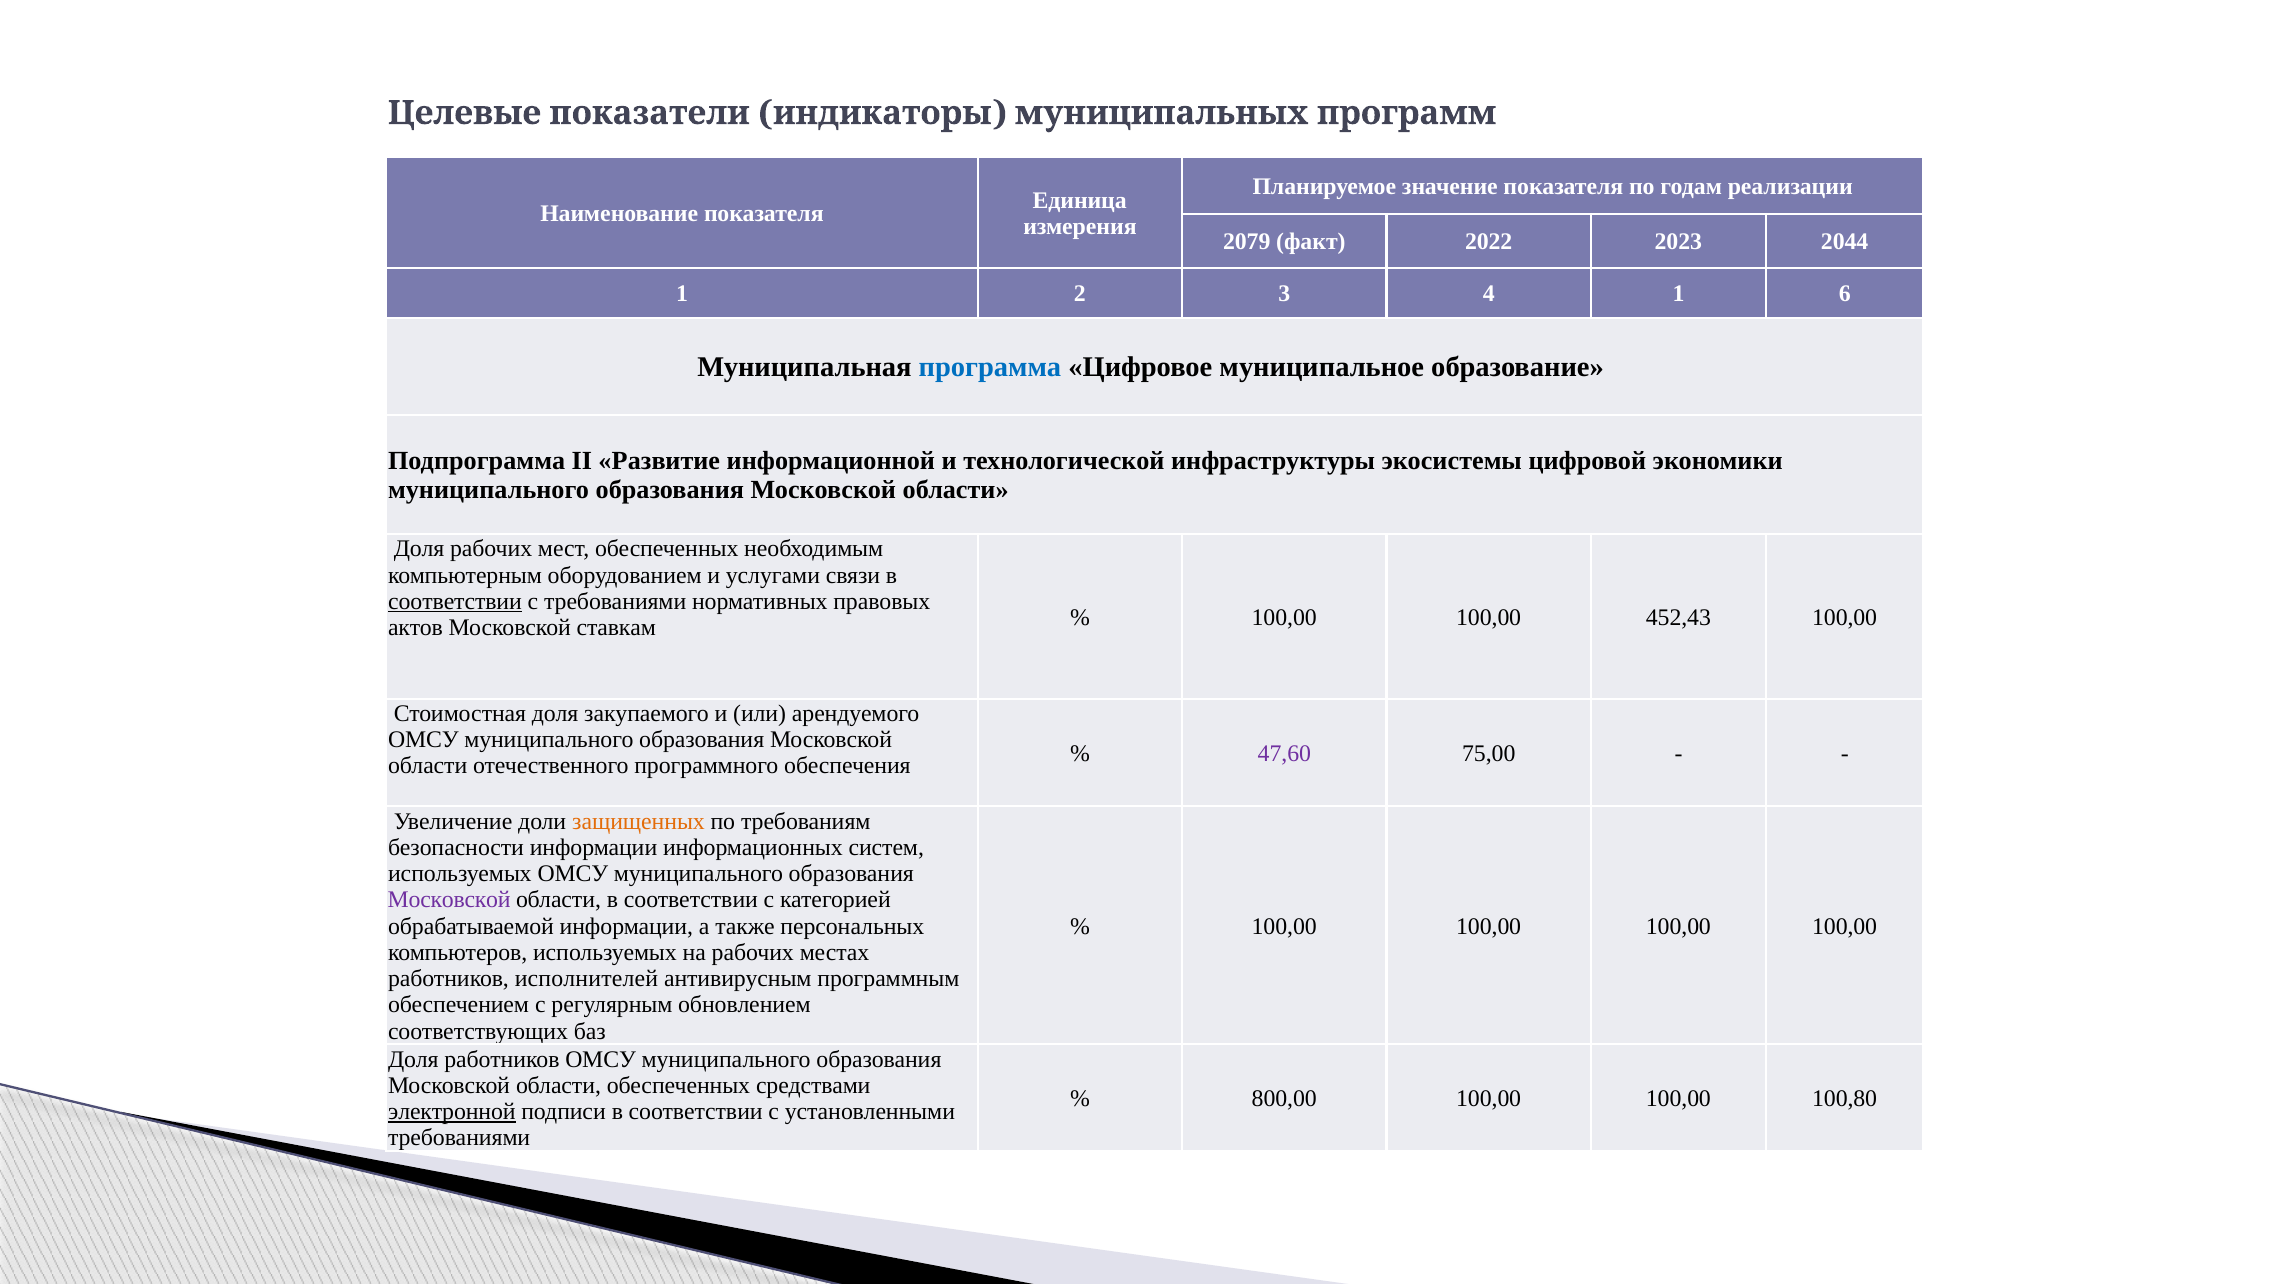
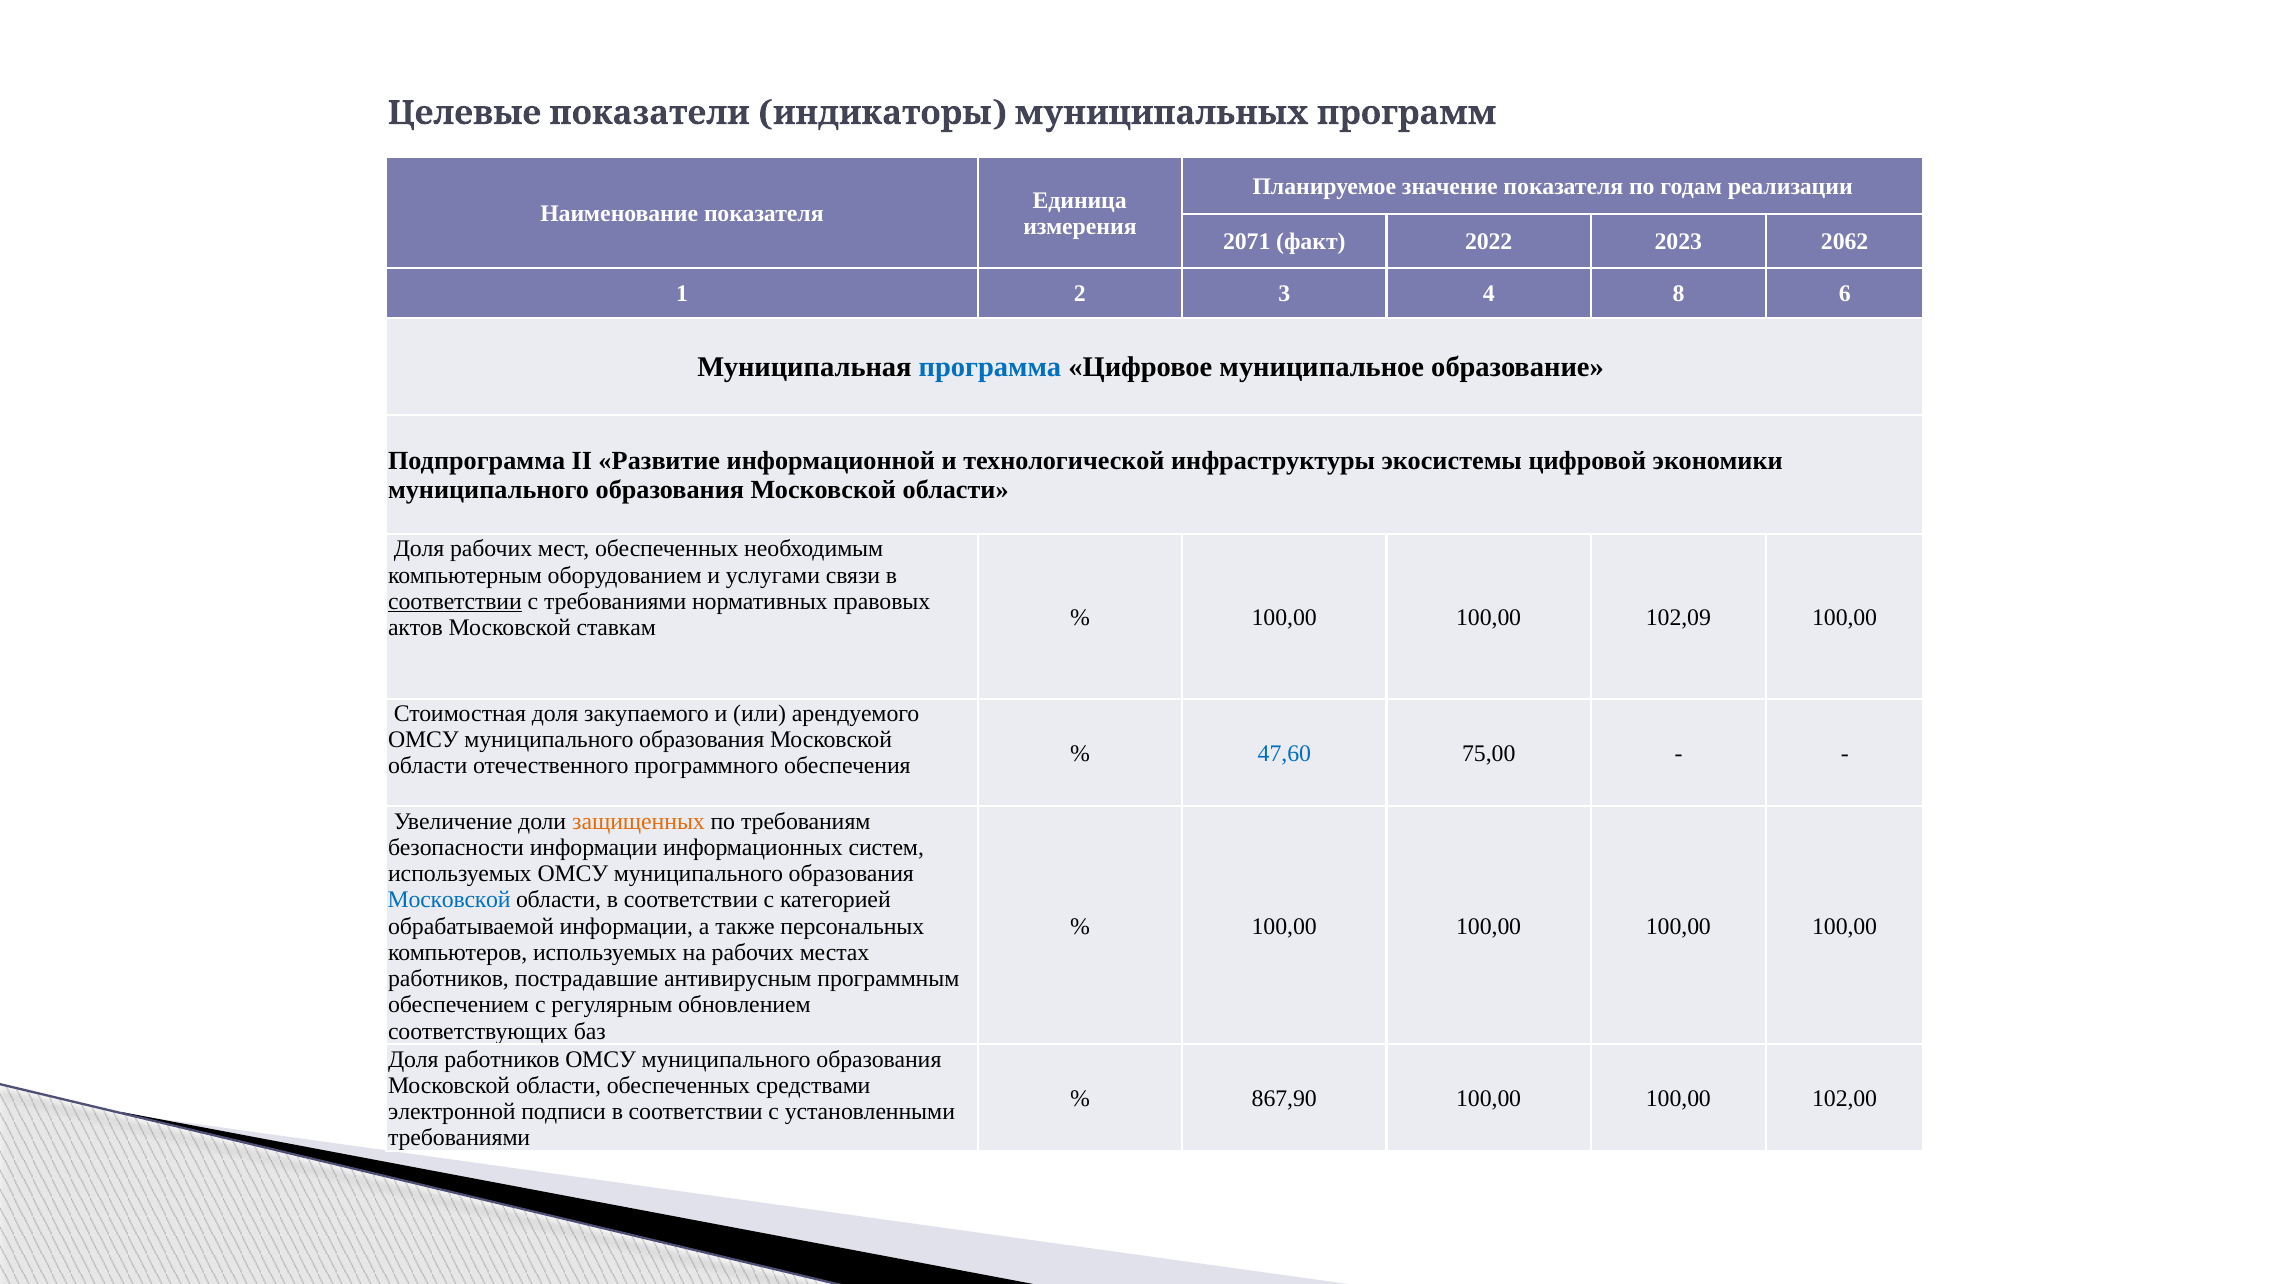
2079: 2079 -> 2071 (1247, 242)
2044: 2044 -> 2062 (1845, 242)
4 1: 1 -> 8 (1678, 294)
452,43: 452,43 -> 102,09 (1678, 617)
47,60 colour: purple -> blue (1284, 754)
Московской colour: purple -> blue (449, 900)
исполнителей: исполнителей -> пострадавшие (587, 979)
800,00: 800,00 -> 867,90 (1284, 1099)
100,80: 100,80 -> 102,00 (1845, 1099)
электронной underline: present -> none (452, 1112)
